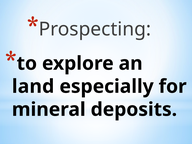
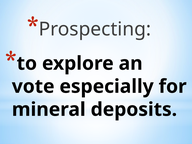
land: land -> vote (33, 86)
